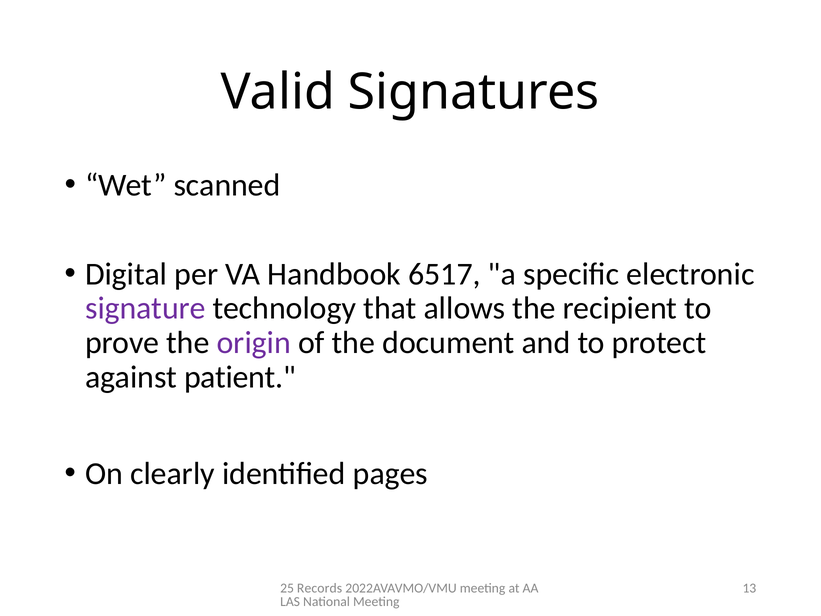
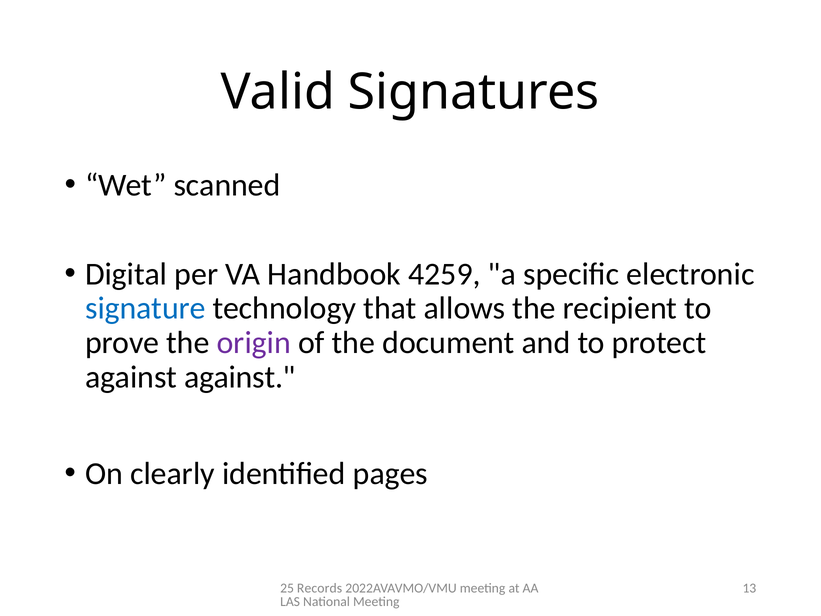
6517: 6517 -> 4259 (444, 274)
signature colour: purple -> blue (145, 308)
against patient: patient -> against (240, 377)
